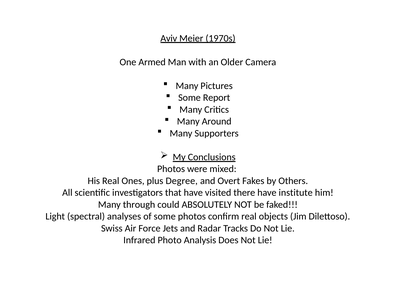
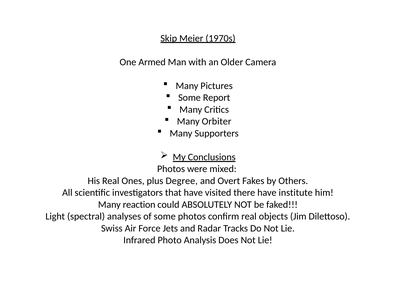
Aviv: Aviv -> Skip (169, 38)
Around: Around -> Orbiter (217, 121)
through: through -> reaction (139, 205)
